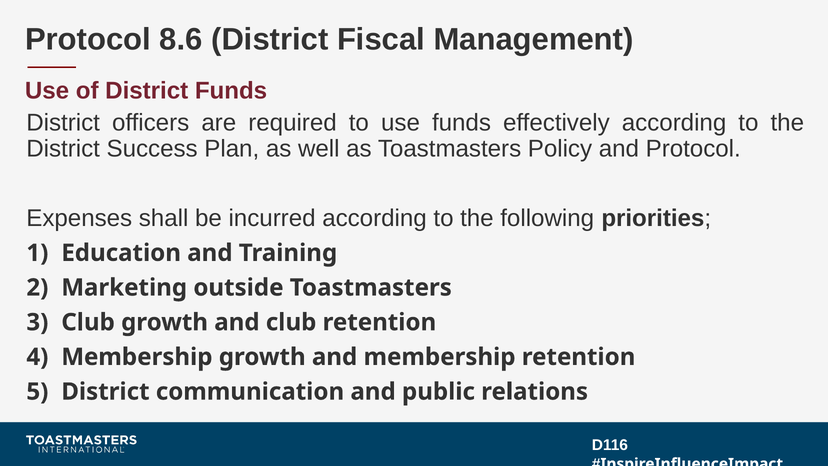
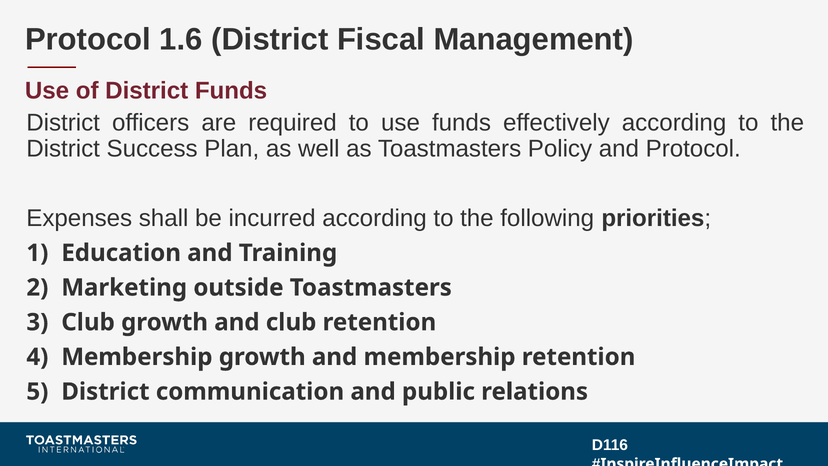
8.6: 8.6 -> 1.6 (181, 39)
